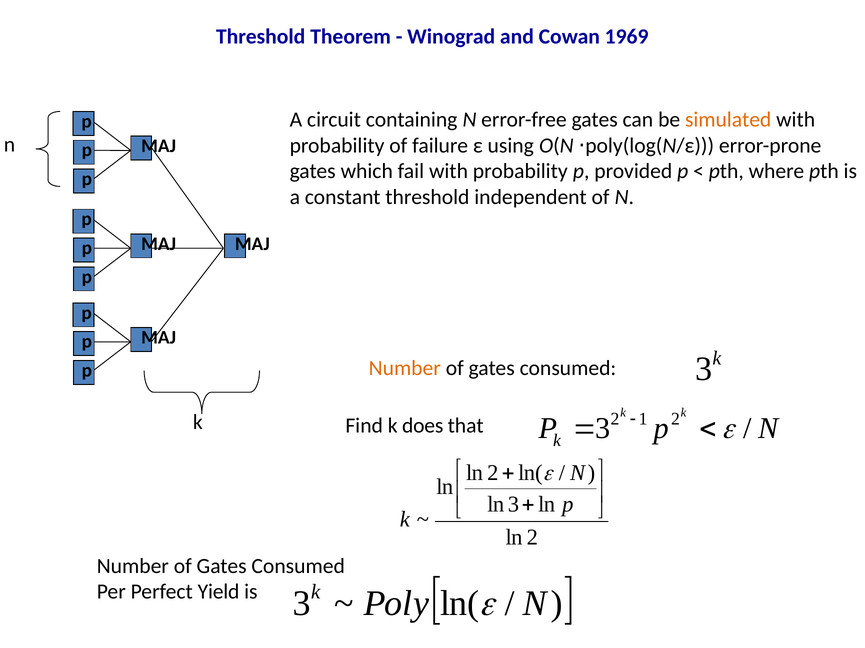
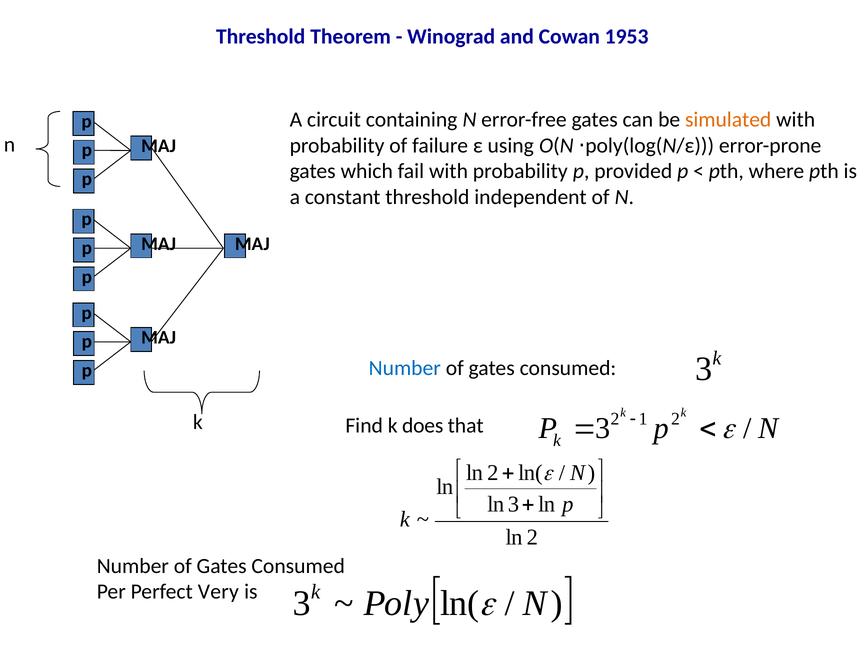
1969: 1969 -> 1953 (627, 37)
Number colour: orange -> blue (405, 368)
Yield: Yield -> Very (218, 593)
